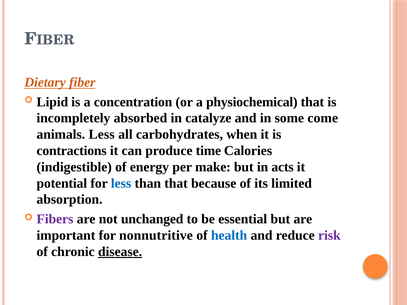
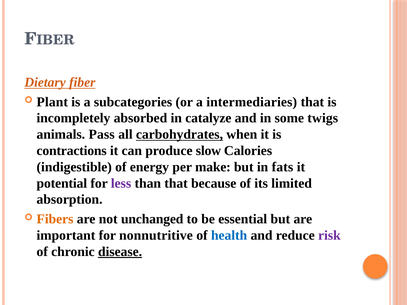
Lipid: Lipid -> Plant (52, 102)
concentration: concentration -> subcategories (133, 102)
physiochemical: physiochemical -> intermediaries (252, 102)
come: come -> twigs (323, 118)
animals Less: Less -> Pass (102, 135)
carbohydrates underline: none -> present (179, 135)
time: time -> slow (208, 151)
acts: acts -> fats (282, 167)
less colour: blue -> purple (121, 183)
Fibers colour: purple -> orange (55, 219)
